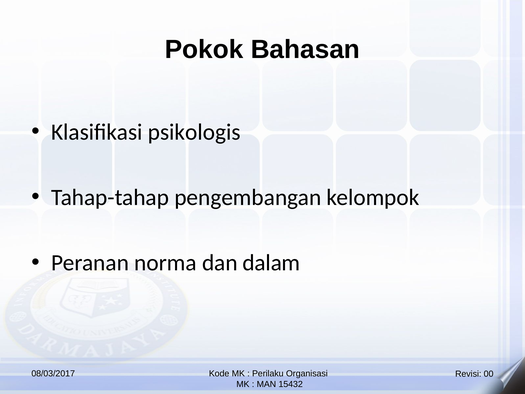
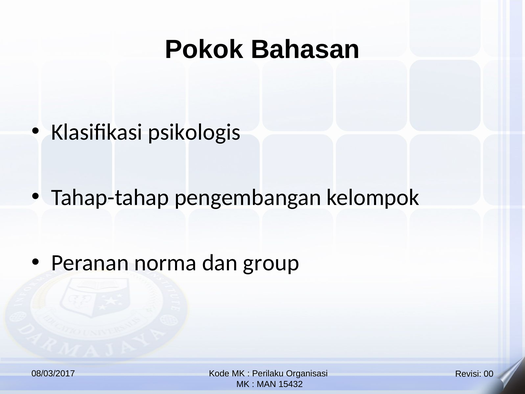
dalam: dalam -> group (271, 263)
